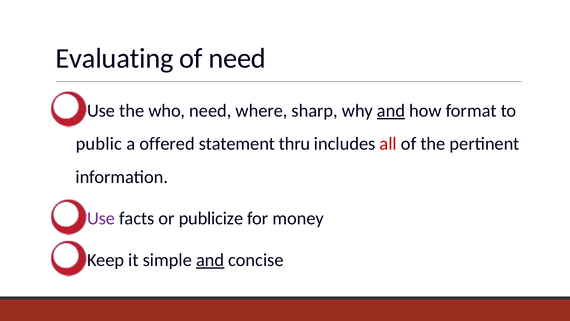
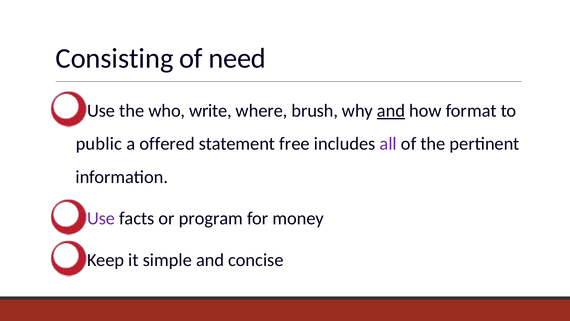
Evaluating: Evaluating -> Consisting (115, 58)
who need: need -> write (210, 111)
sharp: sharp -> brush (315, 111)
thru: thru -> free (294, 144)
all colour: red -> purple (388, 144)
publicize: publicize -> program (211, 218)
and underline: present -> none (210, 260)
